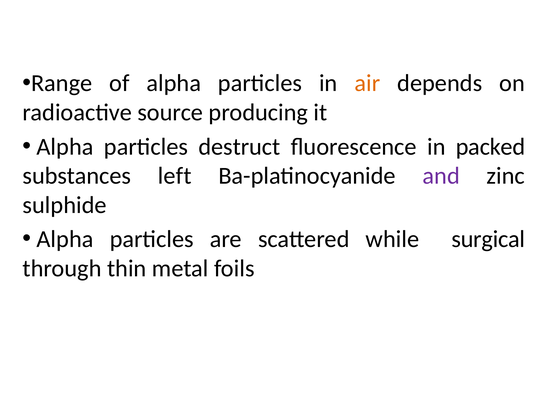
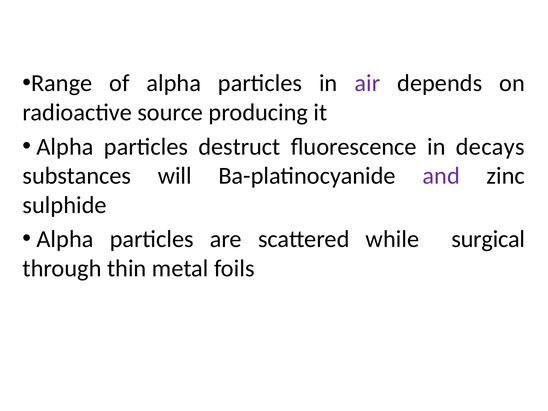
air colour: orange -> purple (367, 83)
packed: packed -> decays (490, 147)
left: left -> will (175, 176)
